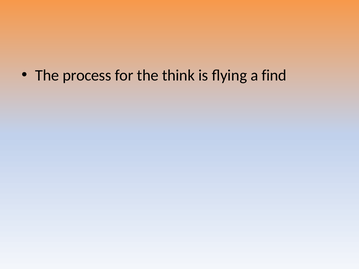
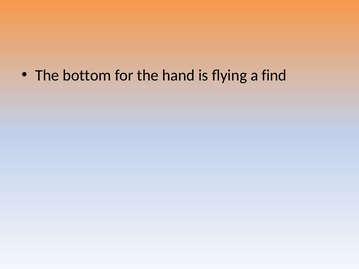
process: process -> bottom (87, 75)
think: think -> hand (178, 75)
